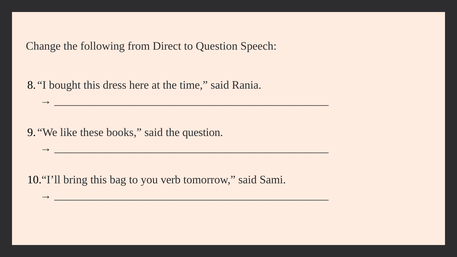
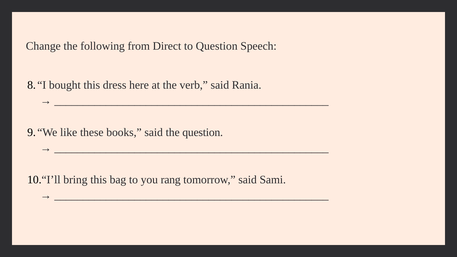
time: time -> verb (194, 85)
verb: verb -> rang (171, 180)
